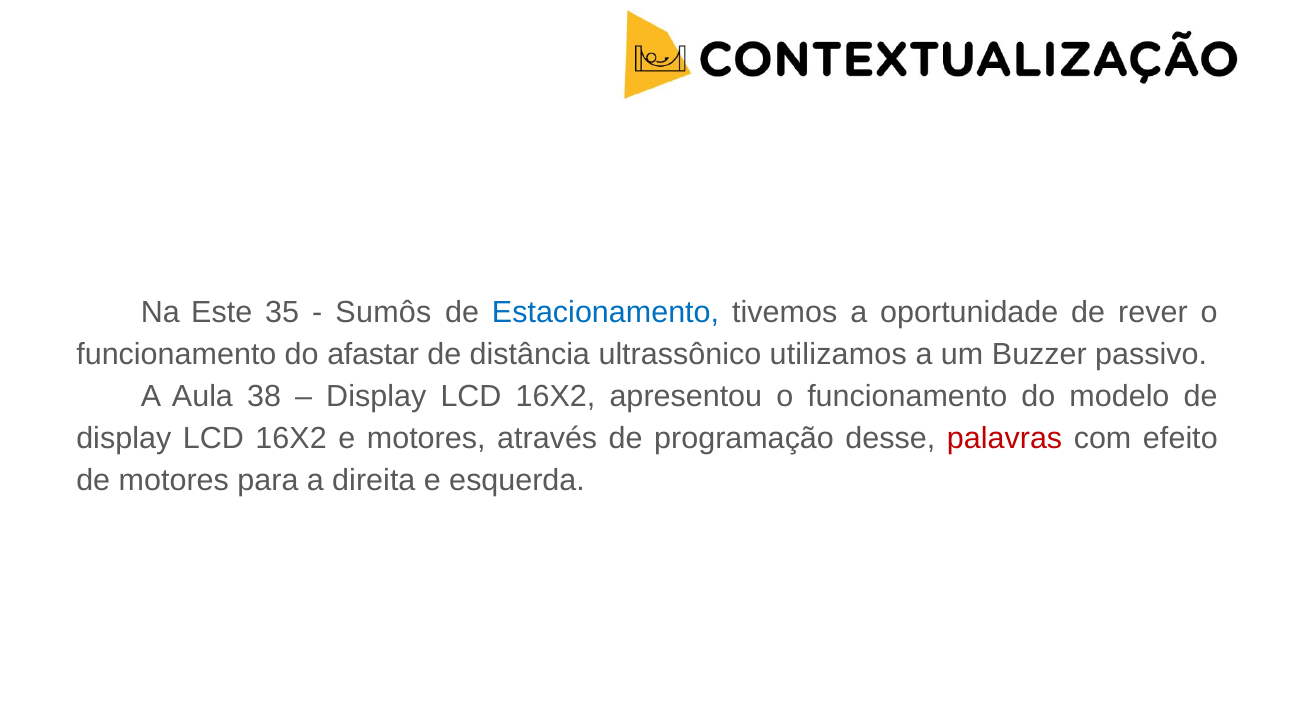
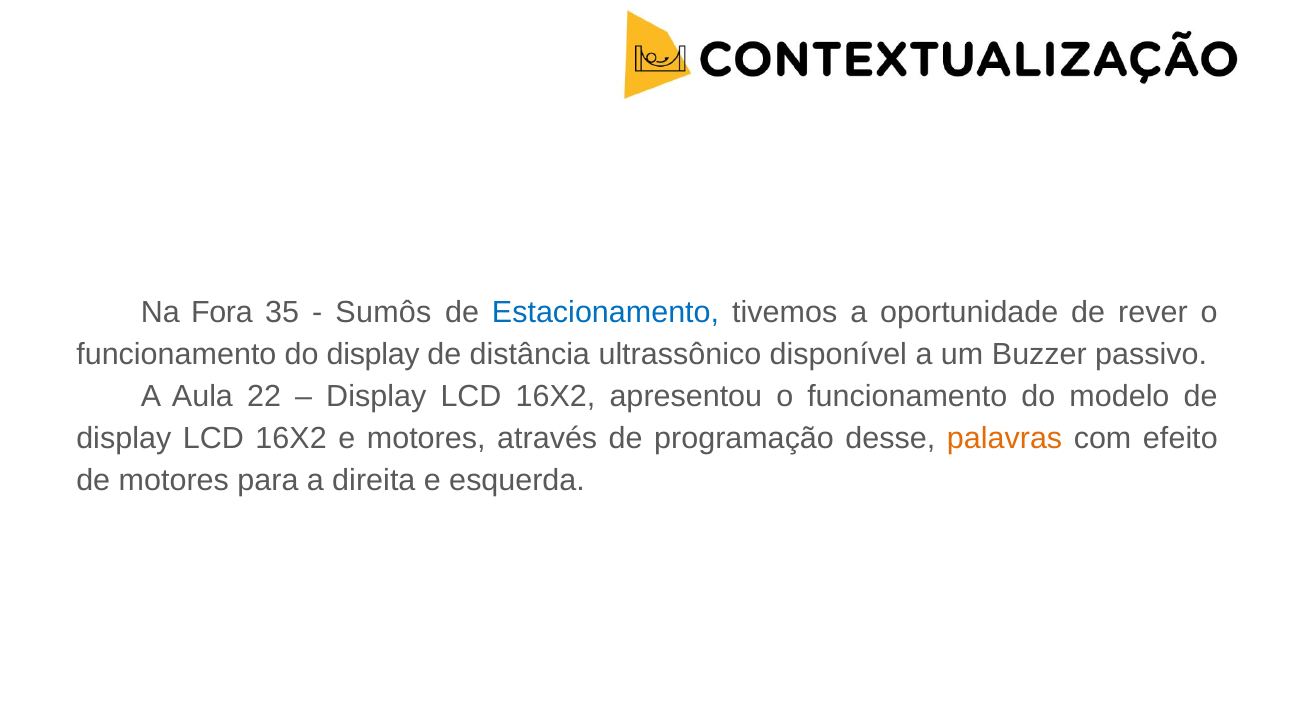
Este: Este -> Fora (222, 312)
do afastar: afastar -> display (373, 354)
utilizamos: utilizamos -> disponível (838, 354)
38: 38 -> 22 (264, 396)
palavras colour: red -> orange (1005, 438)
